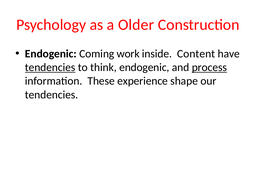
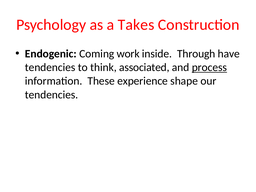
Older: Older -> Takes (136, 25)
Content: Content -> Through (196, 54)
tendencies underline: present -> none (50, 67)
think endogenic: endogenic -> associated (144, 67)
